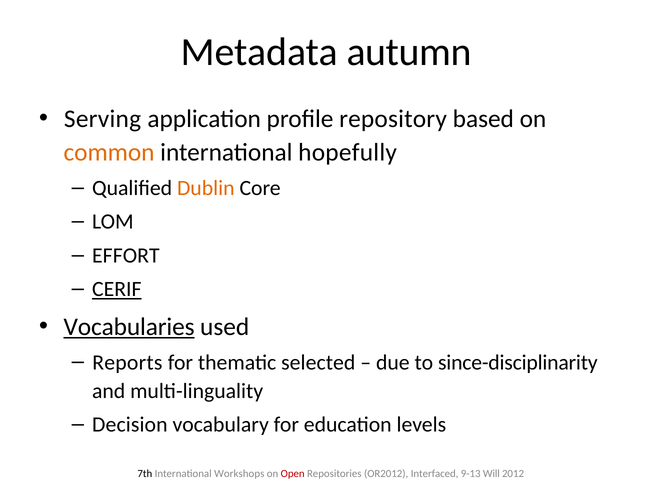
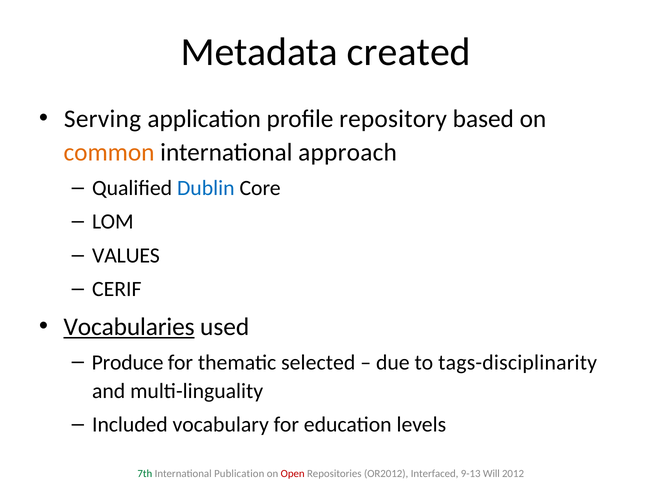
autumn: autumn -> created (409, 52)
hopefully: hopefully -> approach (348, 152)
Dublin colour: orange -> blue (206, 188)
EFFORT: EFFORT -> VALUES (126, 256)
CERIF underline: present -> none (117, 289)
Reports: Reports -> Produce (128, 362)
since-disciplinarity: since-disciplinarity -> tags-disciplinarity (518, 362)
Decision: Decision -> Included (130, 425)
7th colour: black -> green (145, 474)
Workshops: Workshops -> Publication (239, 474)
